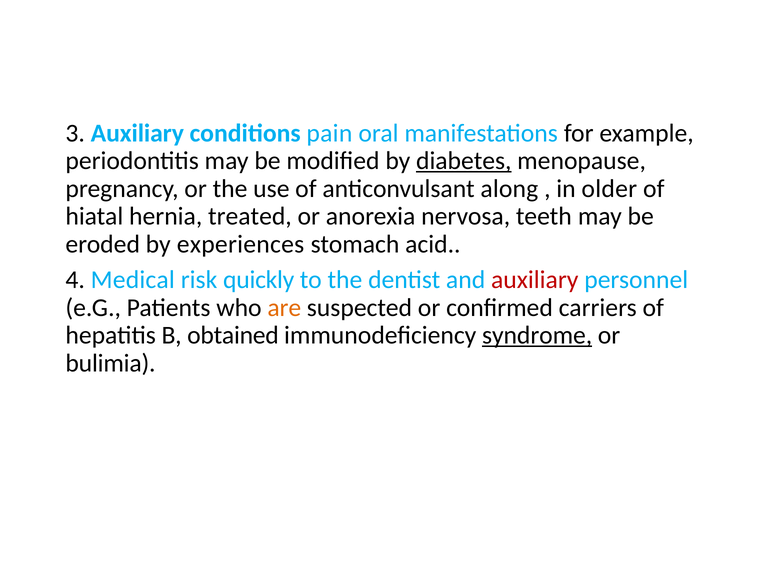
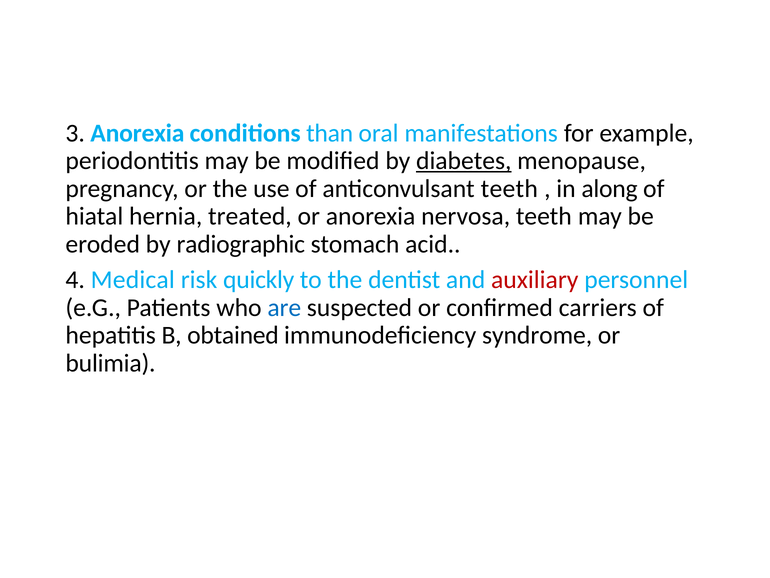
3 Auxiliary: Auxiliary -> Anorexia (137, 133)
pain: pain -> than (330, 133)
anticonvulsant along: along -> teeth (509, 188)
older: older -> along (610, 188)
experiences: experiences -> radiographic (241, 244)
are colour: orange -> blue (284, 307)
syndrome underline: present -> none (537, 335)
